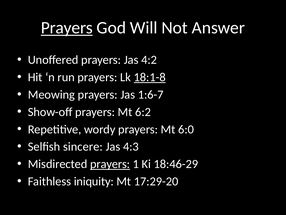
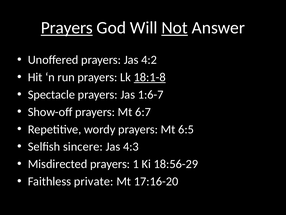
Not underline: none -> present (175, 28)
Meowing: Meowing -> Spectacle (51, 94)
6:2: 6:2 -> 6:7 (143, 112)
6:0: 6:0 -> 6:5 (186, 129)
prayers underline: present -> none (110, 164)
18:46-29: 18:46-29 -> 18:56-29 (176, 164)
iniquity: iniquity -> private (94, 181)
17:29-20: 17:29-20 -> 17:16-20 (156, 181)
